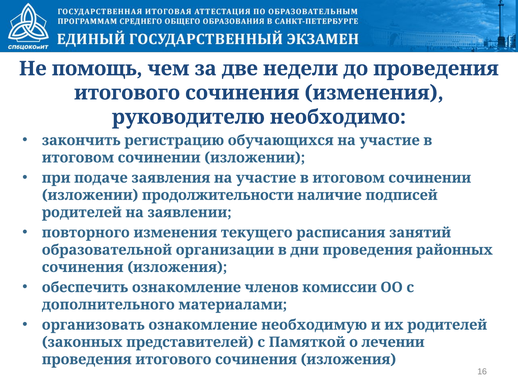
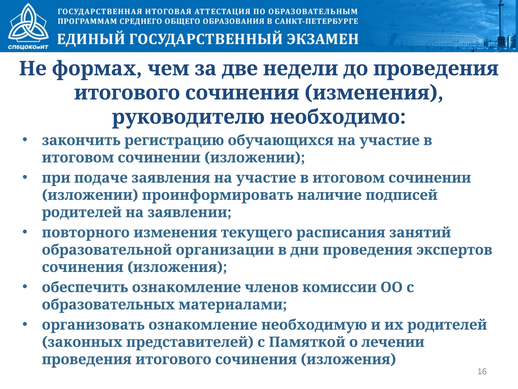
помощь: помощь -> формах (97, 69)
продолжительности: продолжительности -> проинформировать (218, 195)
районных: районных -> экспертов (454, 250)
дополнительного: дополнительного -> образовательных (108, 304)
